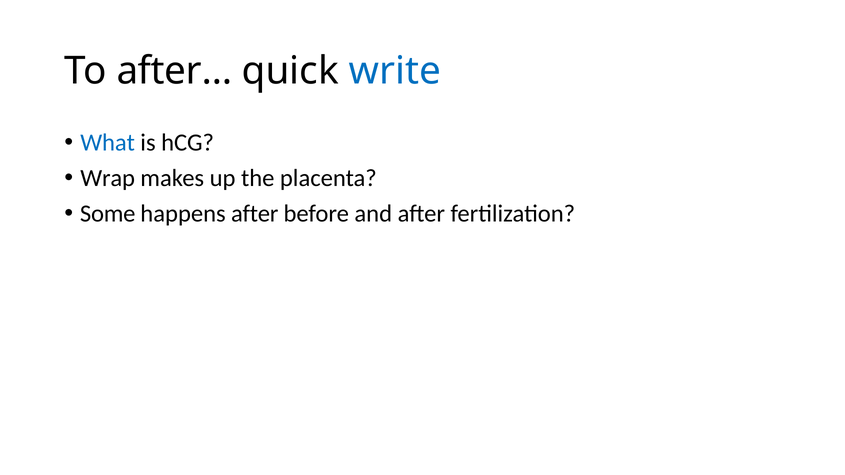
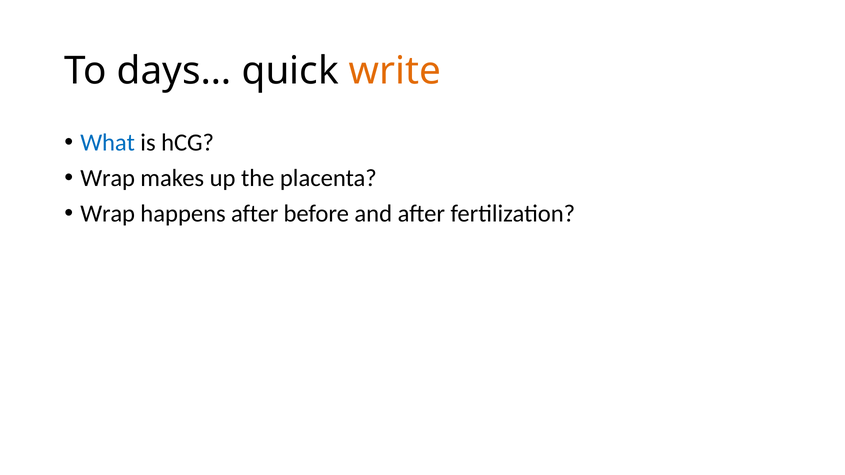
after…: after… -> days… (174, 71)
write colour: blue -> orange (395, 71)
Some: Some -> Wrap (108, 214)
